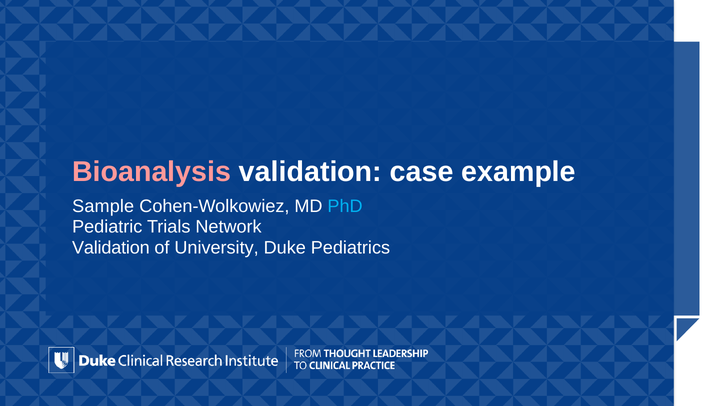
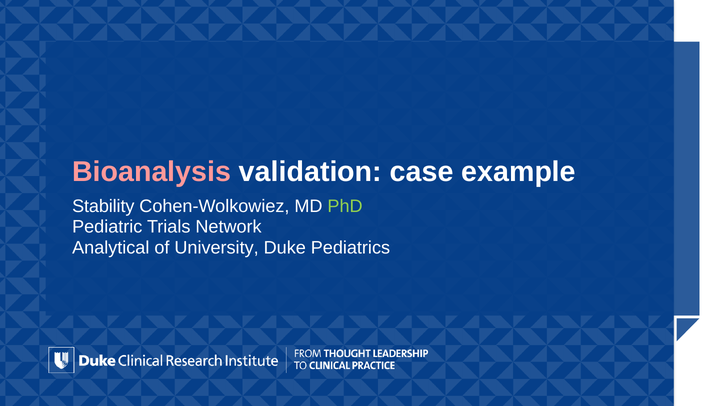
Sample: Sample -> Stability (103, 206)
PhD colour: light blue -> light green (345, 206)
Validation: Validation -> Analytical (111, 248)
